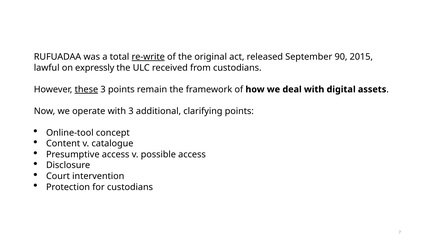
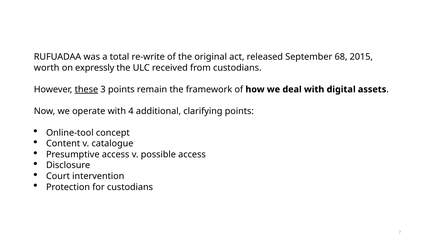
re-write underline: present -> none (148, 57)
90: 90 -> 68 (341, 57)
lawful: lawful -> worth (47, 68)
with 3: 3 -> 4 (131, 111)
